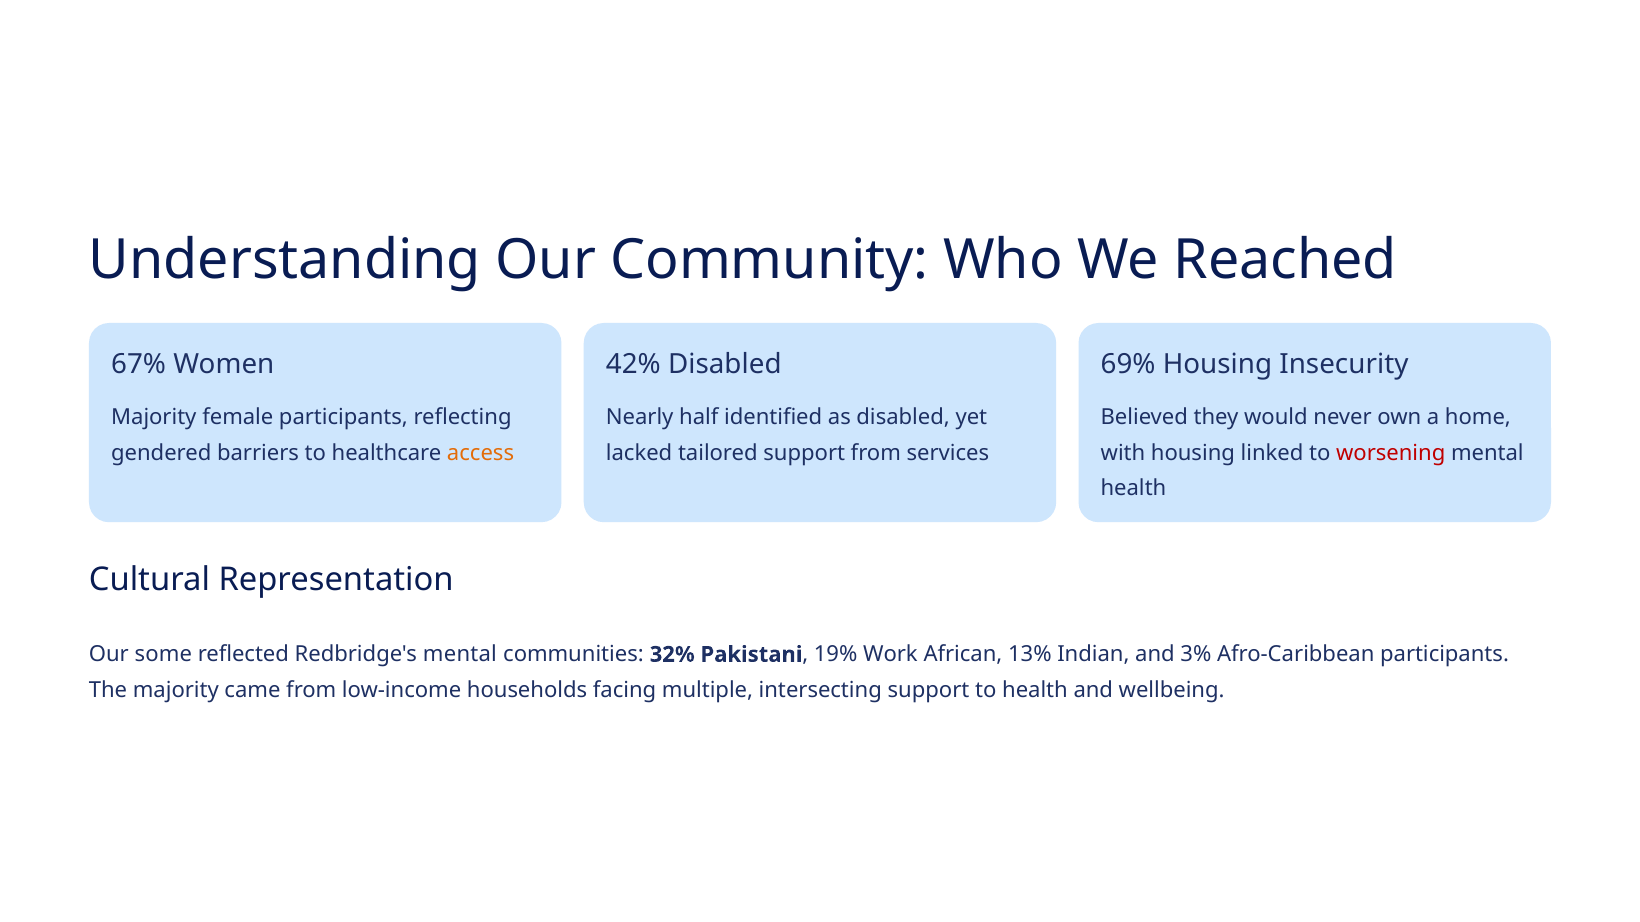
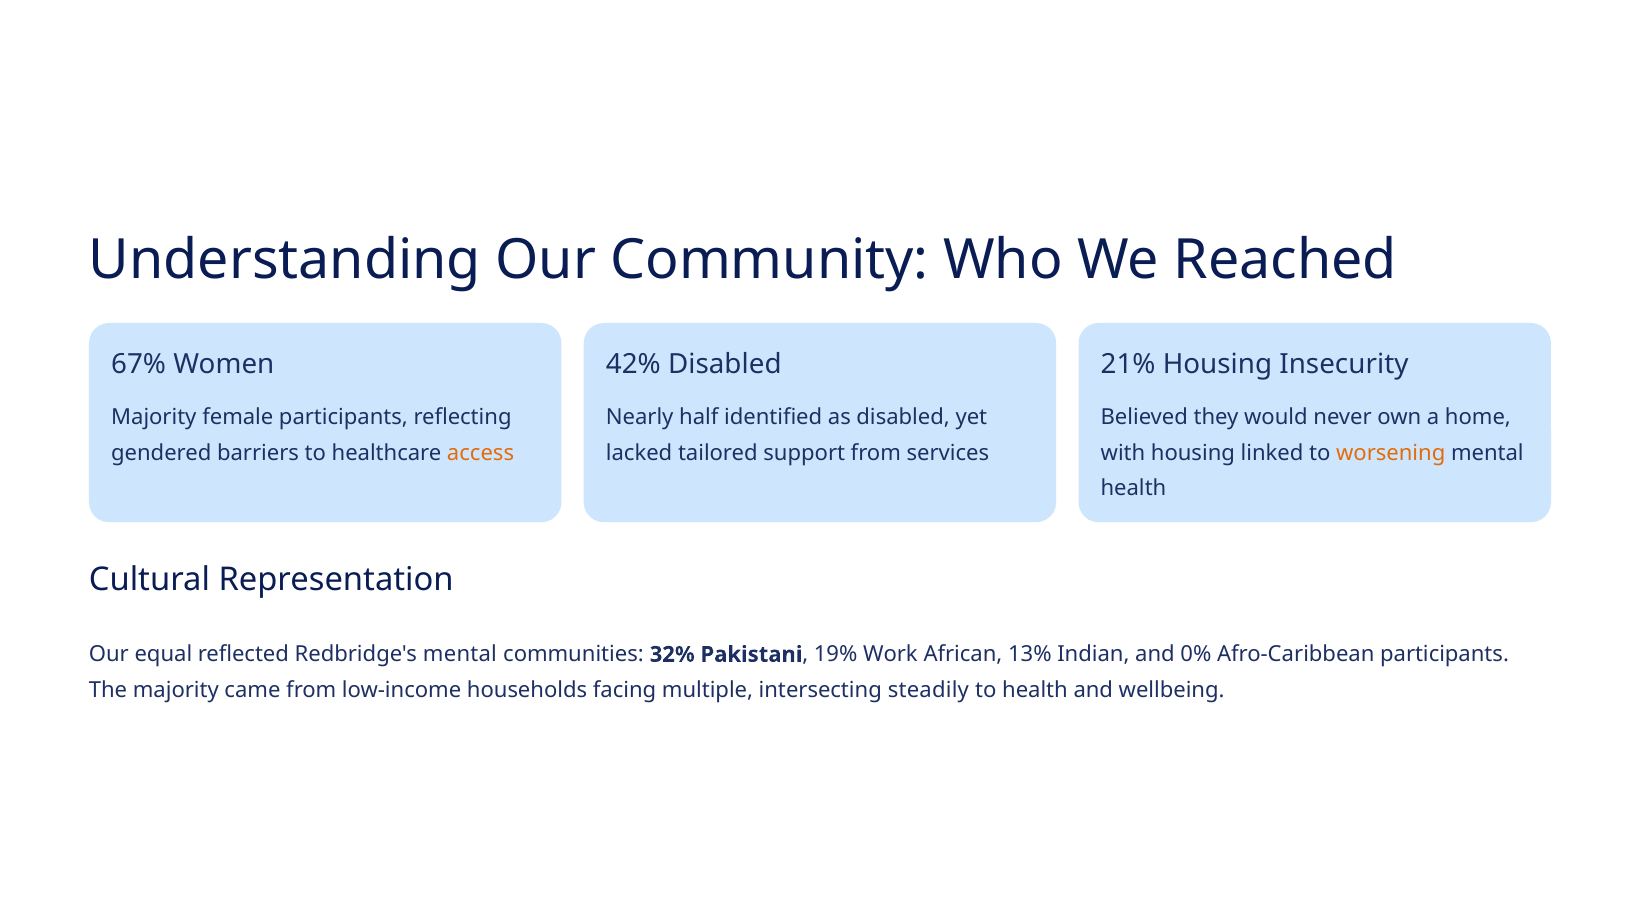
69%: 69% -> 21% (1128, 365)
worsening colour: red -> orange (1391, 453)
some: some -> equal (163, 655)
3%: 3% -> 0% (1196, 655)
intersecting support: support -> steadily (928, 690)
